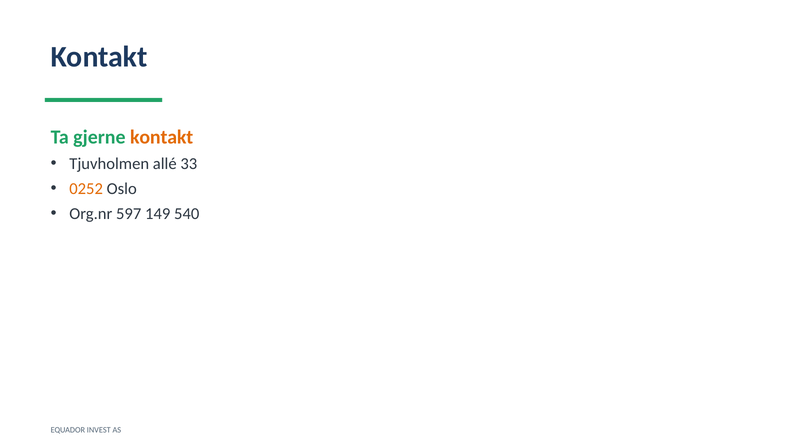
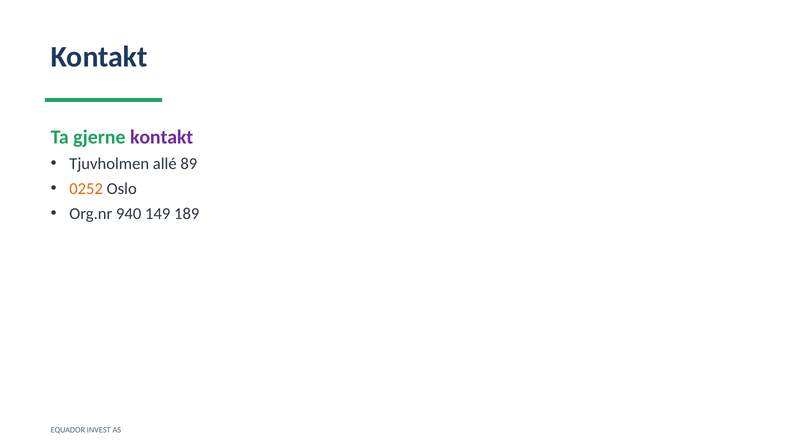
kontakt colour: orange -> purple (162, 137)
33: 33 -> 89 (189, 164)
597: 597 -> 940 (129, 213)
540: 540 -> 189 (187, 213)
